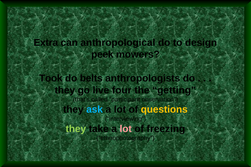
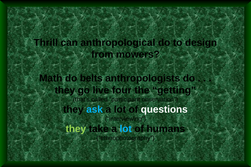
Extra: Extra -> Thrill (46, 43)
peek: peek -> from (102, 55)
Took: Took -> Math (51, 78)
questions colour: yellow -> white (164, 110)
lot colour: pink -> light blue (126, 129)
freezing: freezing -> humans (166, 129)
